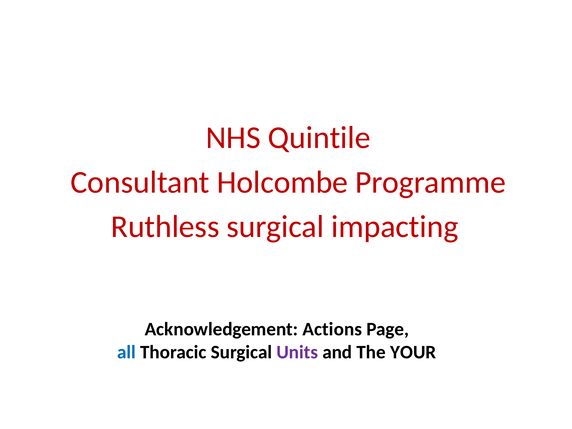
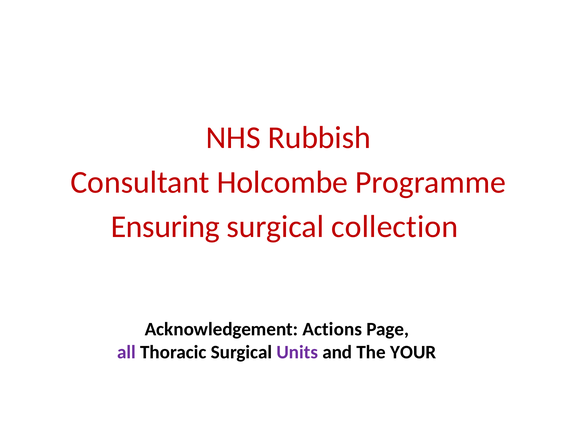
Quintile: Quintile -> Rubbish (319, 138)
Ruthless: Ruthless -> Ensuring (165, 227)
impacting: impacting -> collection (395, 227)
all colour: blue -> purple (127, 352)
